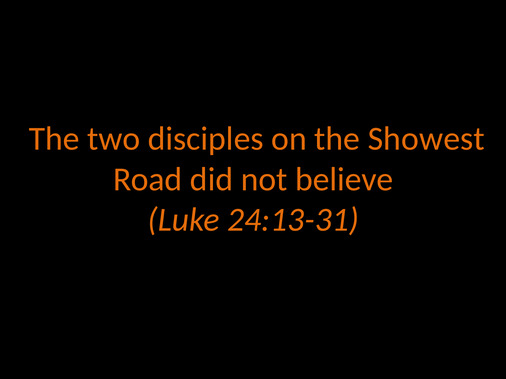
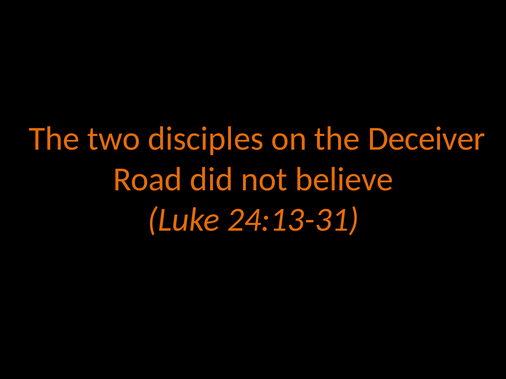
Showest: Showest -> Deceiver (427, 139)
